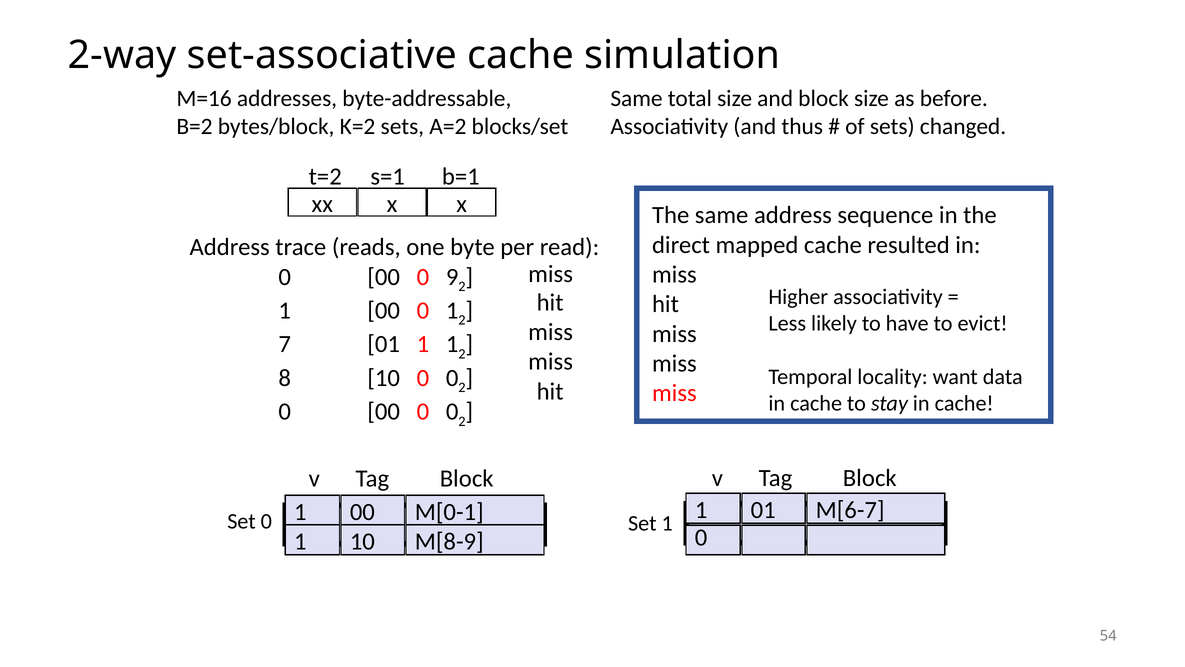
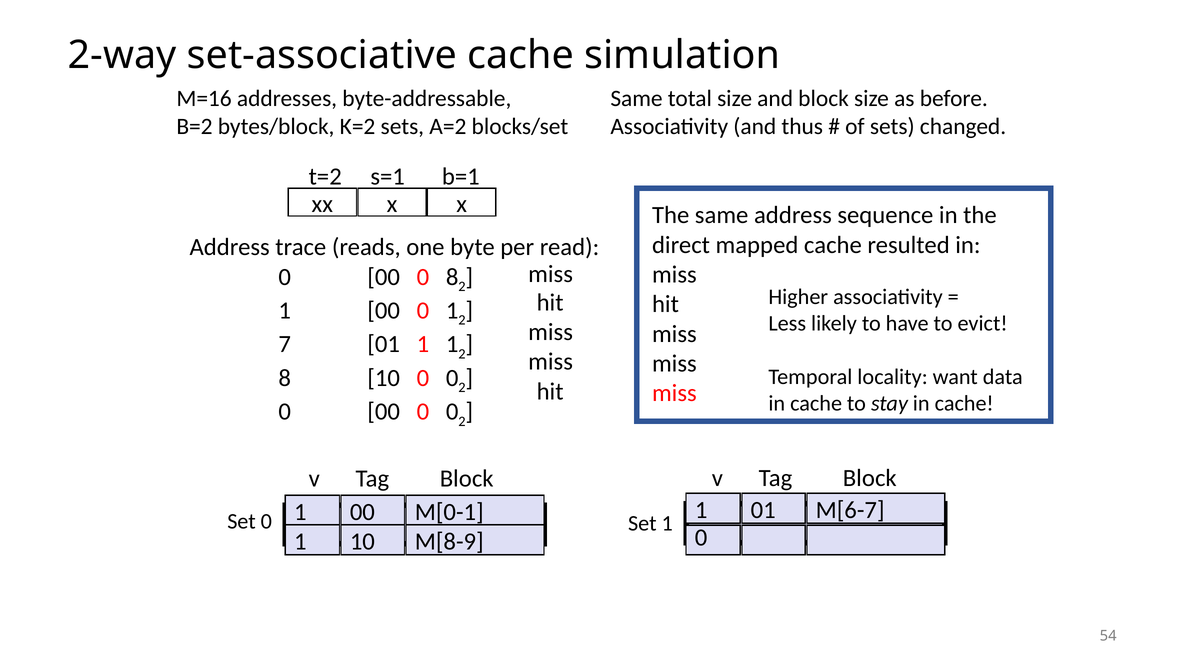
0 9: 9 -> 8 (452, 277)
